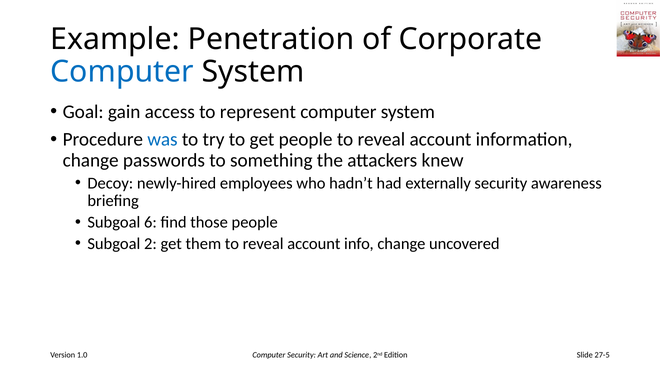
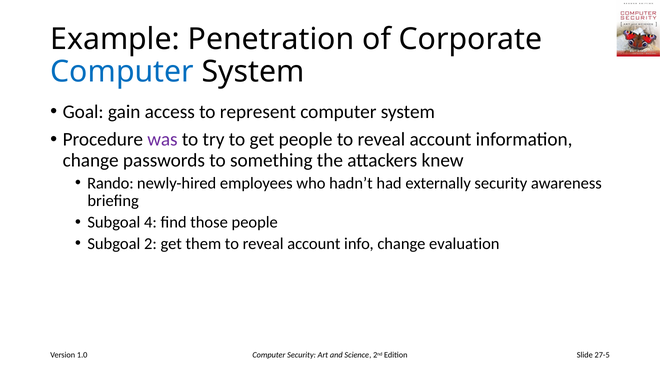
was colour: blue -> purple (162, 139)
Decoy: Decoy -> Rando (110, 183)
6: 6 -> 4 (150, 222)
uncovered: uncovered -> evaluation (464, 243)
